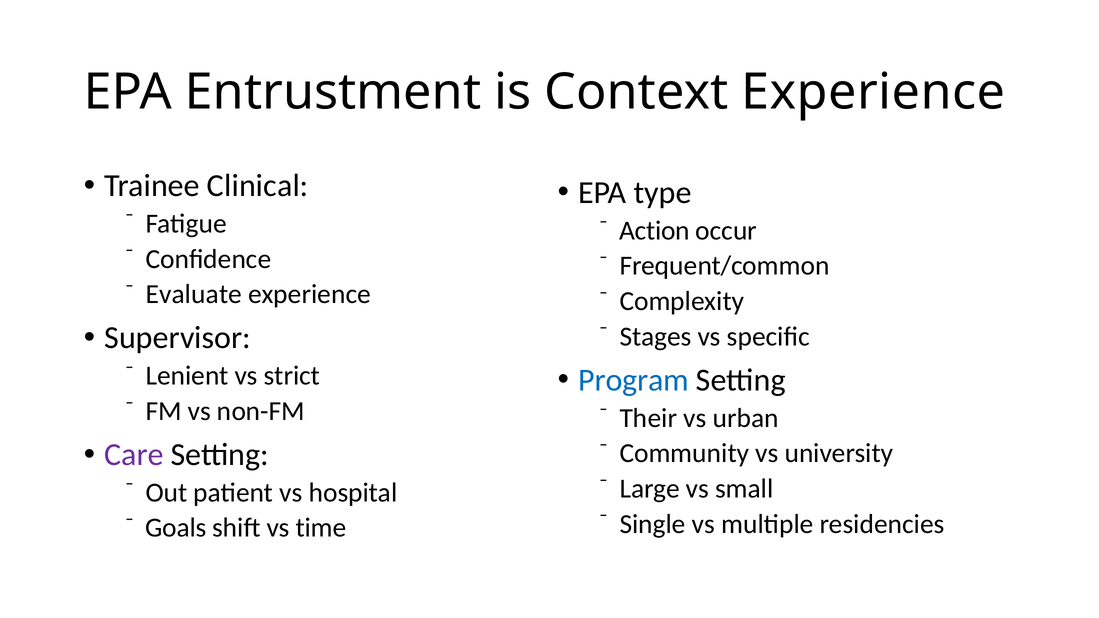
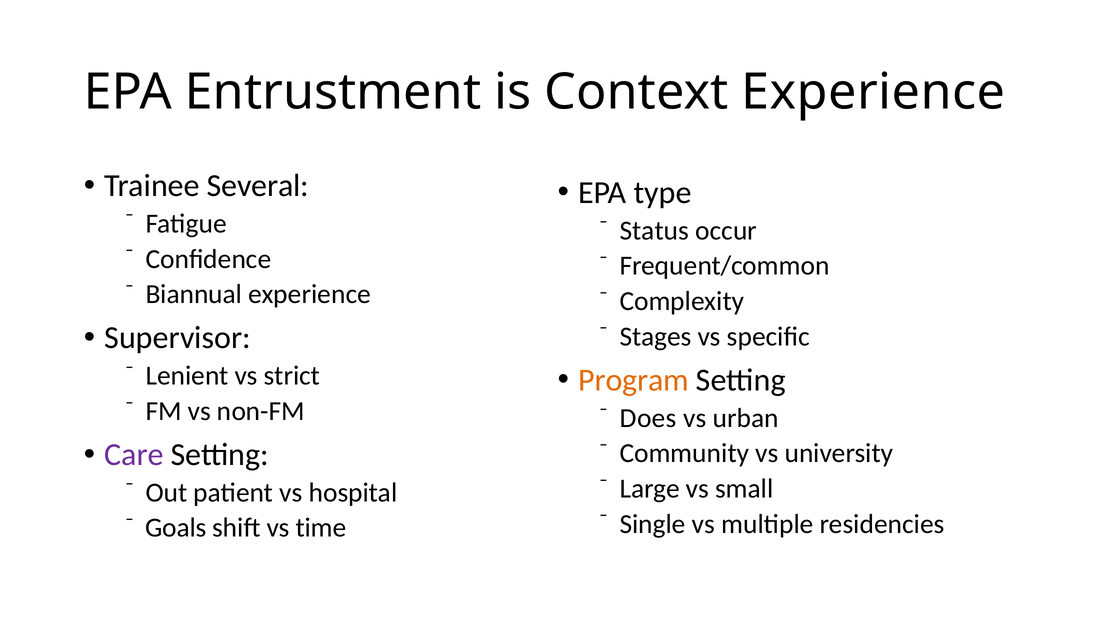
Clinical: Clinical -> Several (258, 186)
Action: Action -> Status (654, 231)
Evaluate: Evaluate -> Biannual (194, 294)
Program colour: blue -> orange (634, 380)
Their: Their -> Does (648, 418)
